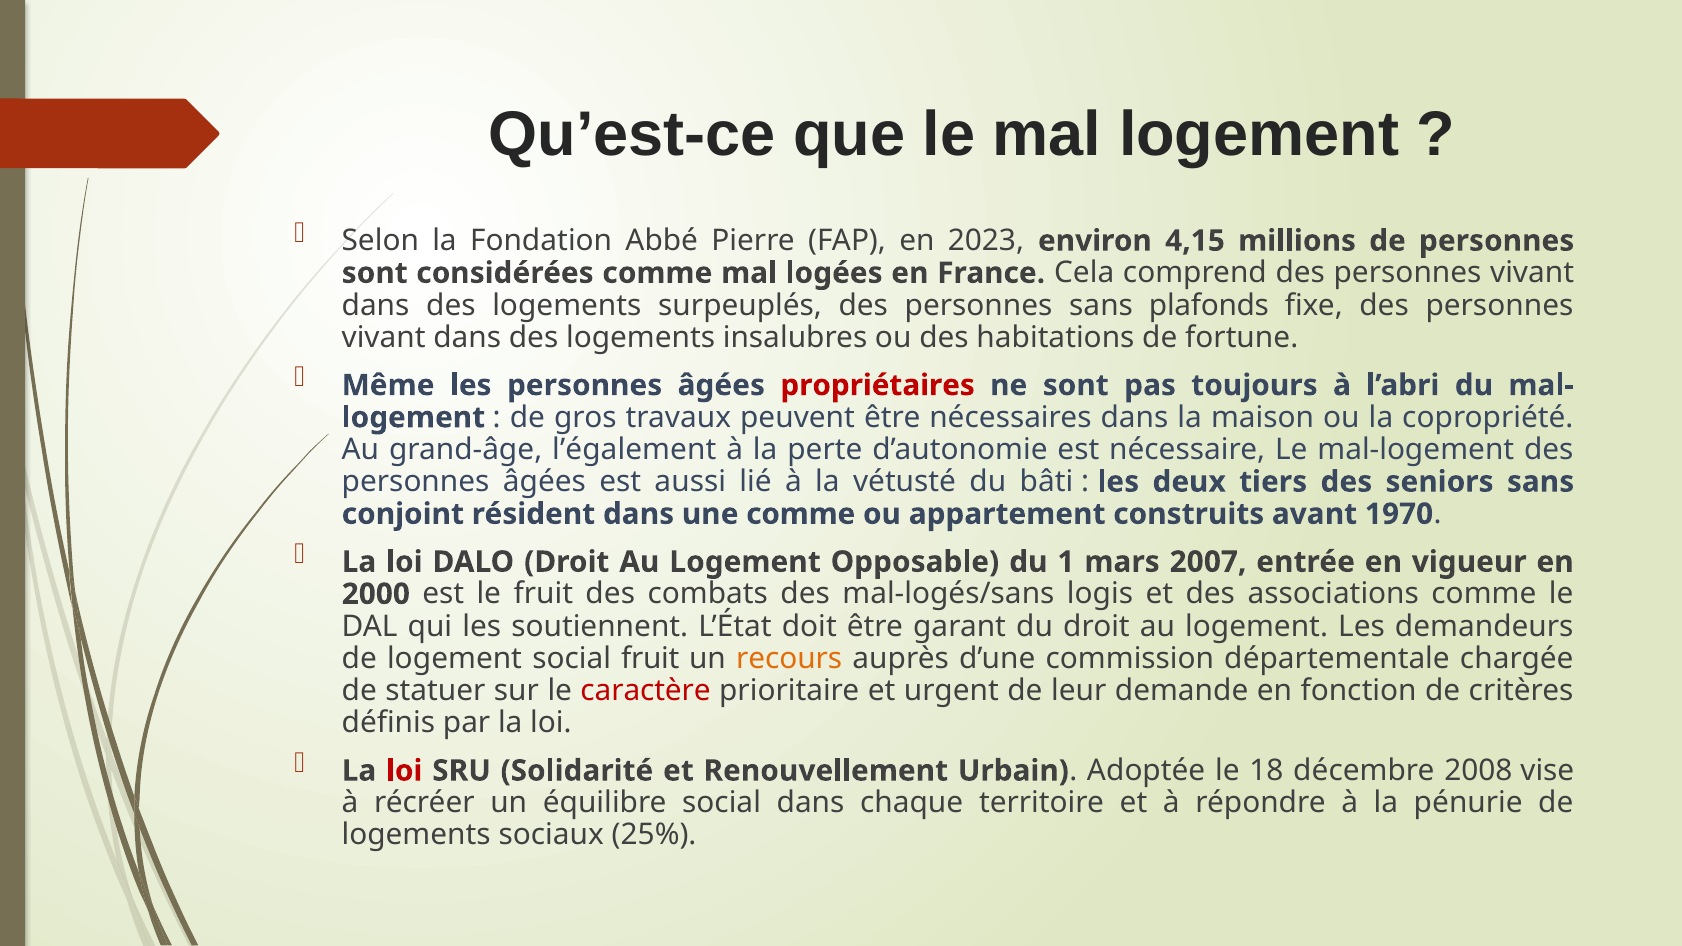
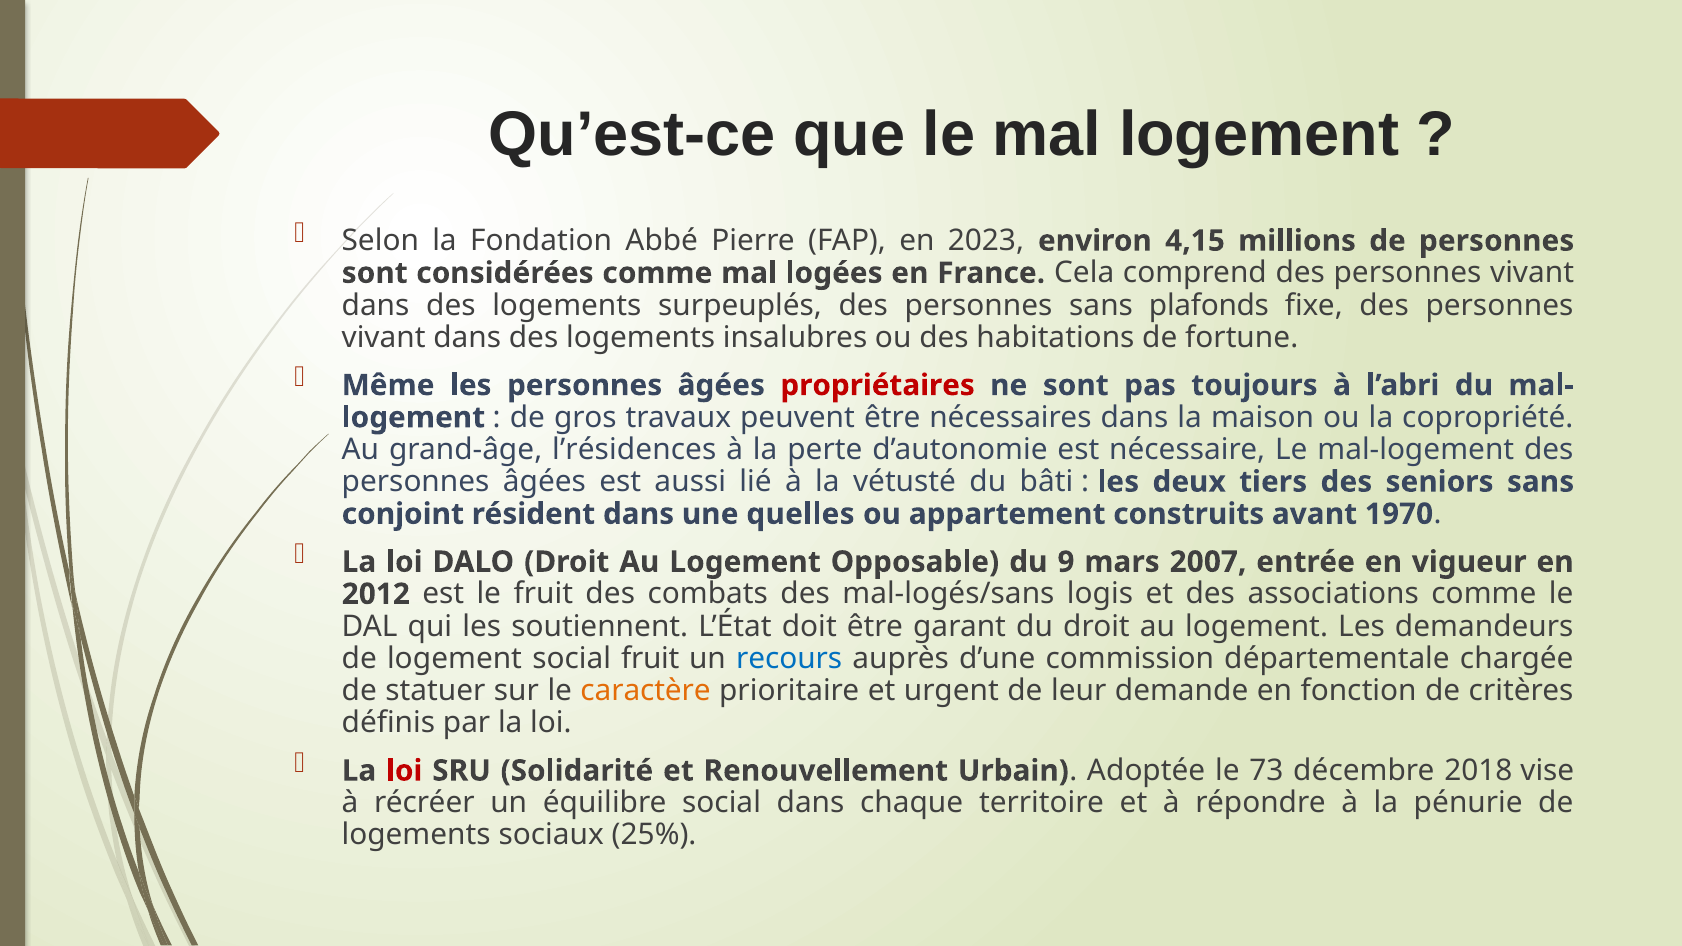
l’également: l’également -> l’résidences (634, 450)
une comme: comme -> quelles (800, 514)
1: 1 -> 9 (1066, 562)
2000: 2000 -> 2012 (376, 594)
recours colour: orange -> blue (789, 659)
caractère colour: red -> orange (646, 691)
18: 18 -> 73 (1266, 771)
2008: 2008 -> 2018 (1478, 771)
